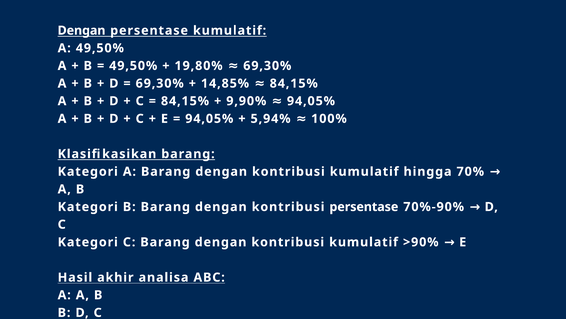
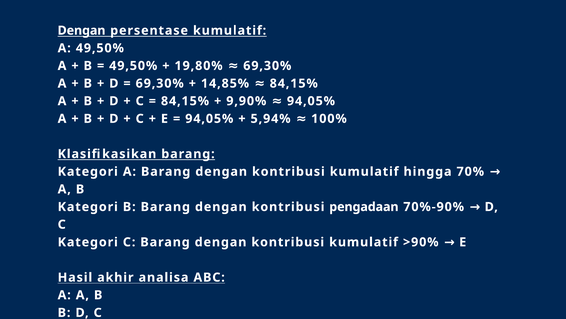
kontribusi persentase: persentase -> pengadaan (364, 206)
